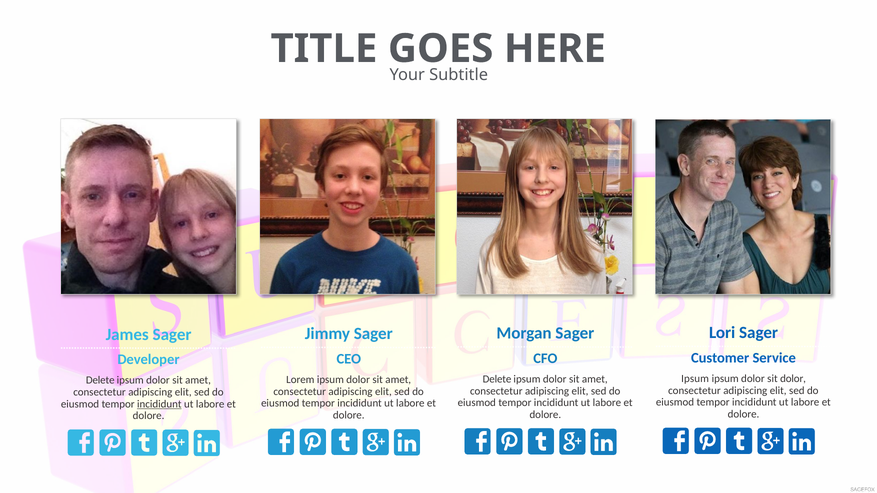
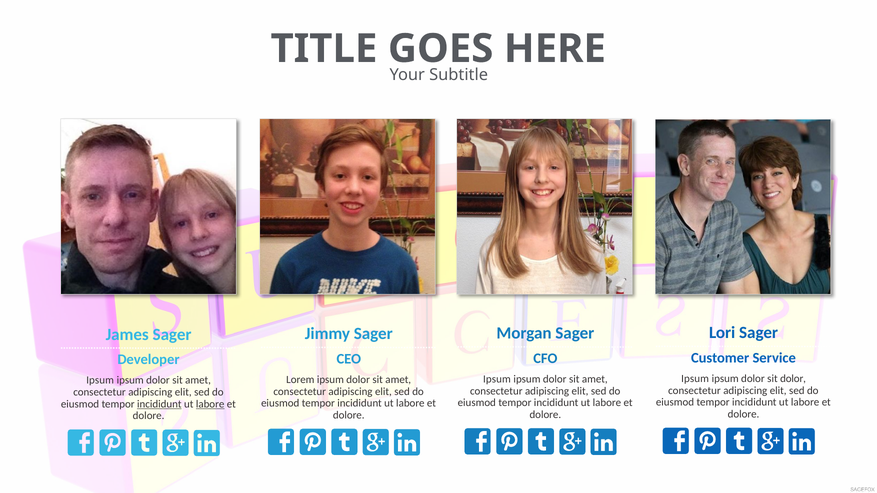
Delete: Delete -> Ipsum (497, 379)
Delete: Delete -> Ipsum (100, 380)
labore underline: none -> present (210, 404)
